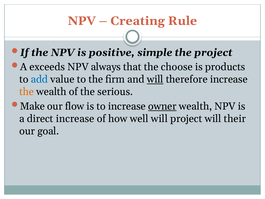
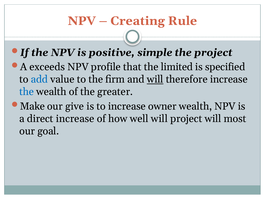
always: always -> profile (106, 67)
choose: choose -> limited (177, 67)
products: products -> specified (225, 67)
the colour: orange -> blue (27, 92)
serious: serious -> greater (115, 92)
flow: flow -> give (75, 106)
owner underline: present -> none (162, 106)
their: their -> most (235, 118)
